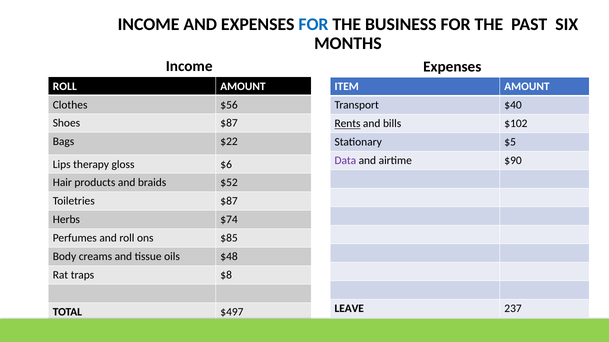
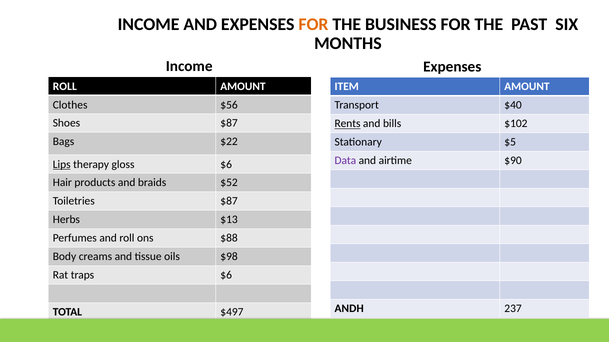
FOR colour: blue -> orange (313, 24)
Lips underline: none -> present (62, 165)
$74: $74 -> $13 (229, 220)
$85: $85 -> $88 (229, 239)
$48: $48 -> $98 (229, 257)
traps $8: $8 -> $6 (226, 276)
LEAVE: LEAVE -> ANDH (349, 309)
